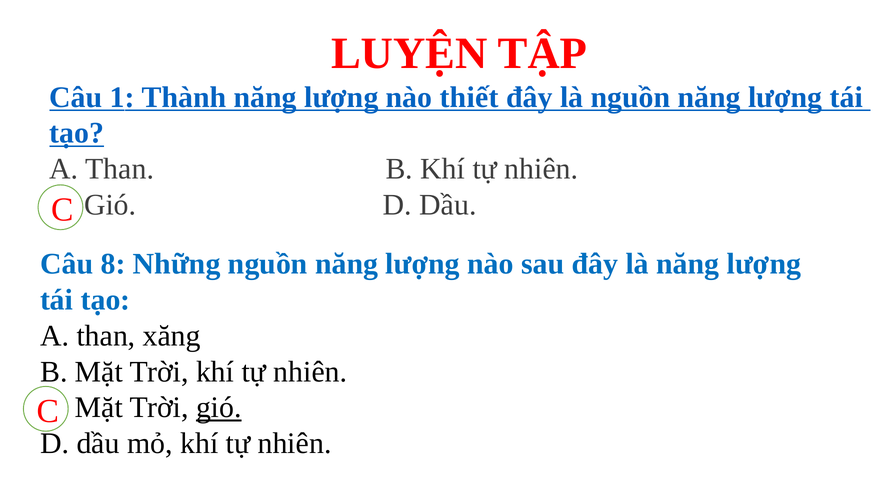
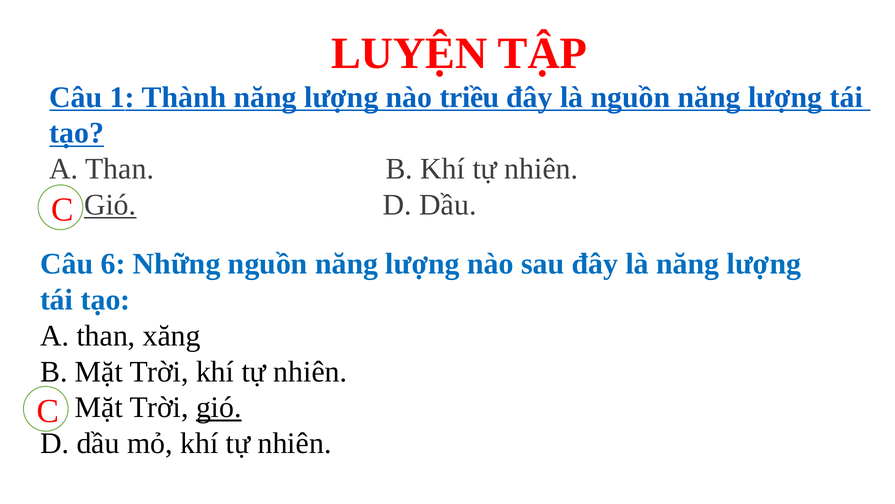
thiết: thiết -> triều (470, 97)
Gió underline: none -> present (110, 205)
8: 8 -> 6 (113, 264)
